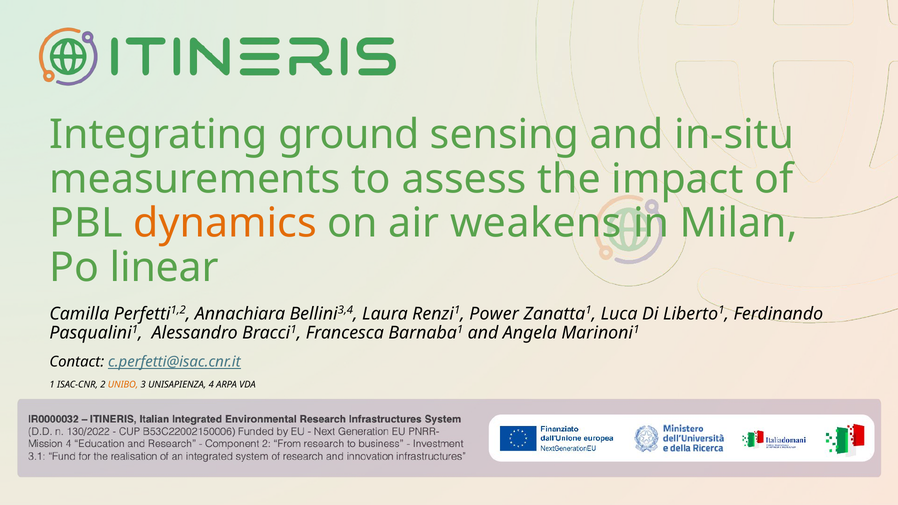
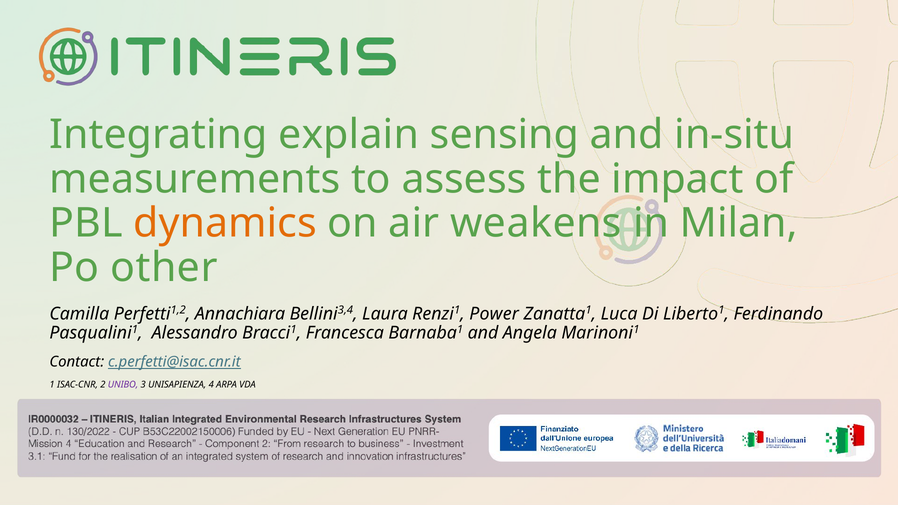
ground: ground -> explain (349, 135)
linear: linear -> other (164, 268)
UNIBO colour: orange -> purple (123, 385)
